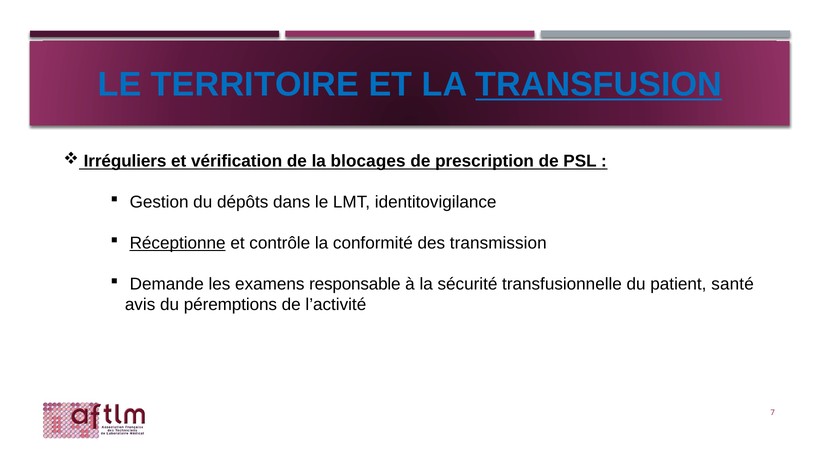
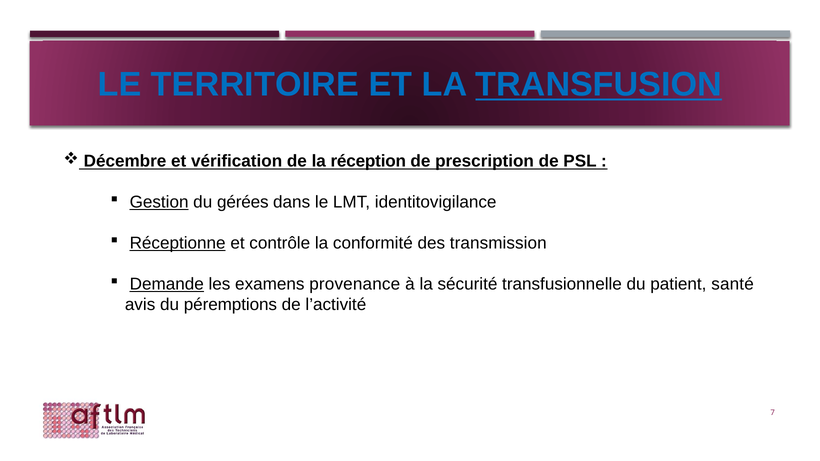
Irréguliers: Irréguliers -> Décembre (125, 161)
blocages: blocages -> réception (368, 161)
Gestion underline: none -> present (159, 202)
dépôts: dépôts -> gérées (243, 202)
Demande underline: none -> present (167, 284)
responsable: responsable -> provenance (355, 284)
